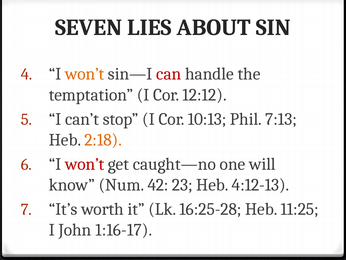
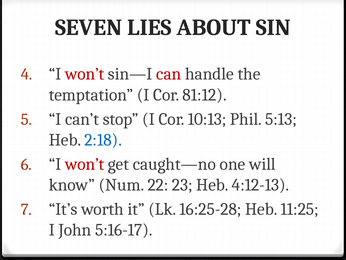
won’t colour: orange -> red (85, 74)
12:12: 12:12 -> 81:12 (205, 95)
7:13: 7:13 -> 5:13 (281, 119)
2:18 colour: orange -> blue (103, 140)
42: 42 -> 22 (158, 185)
1:16-17: 1:16-17 -> 5:16-17 (124, 230)
